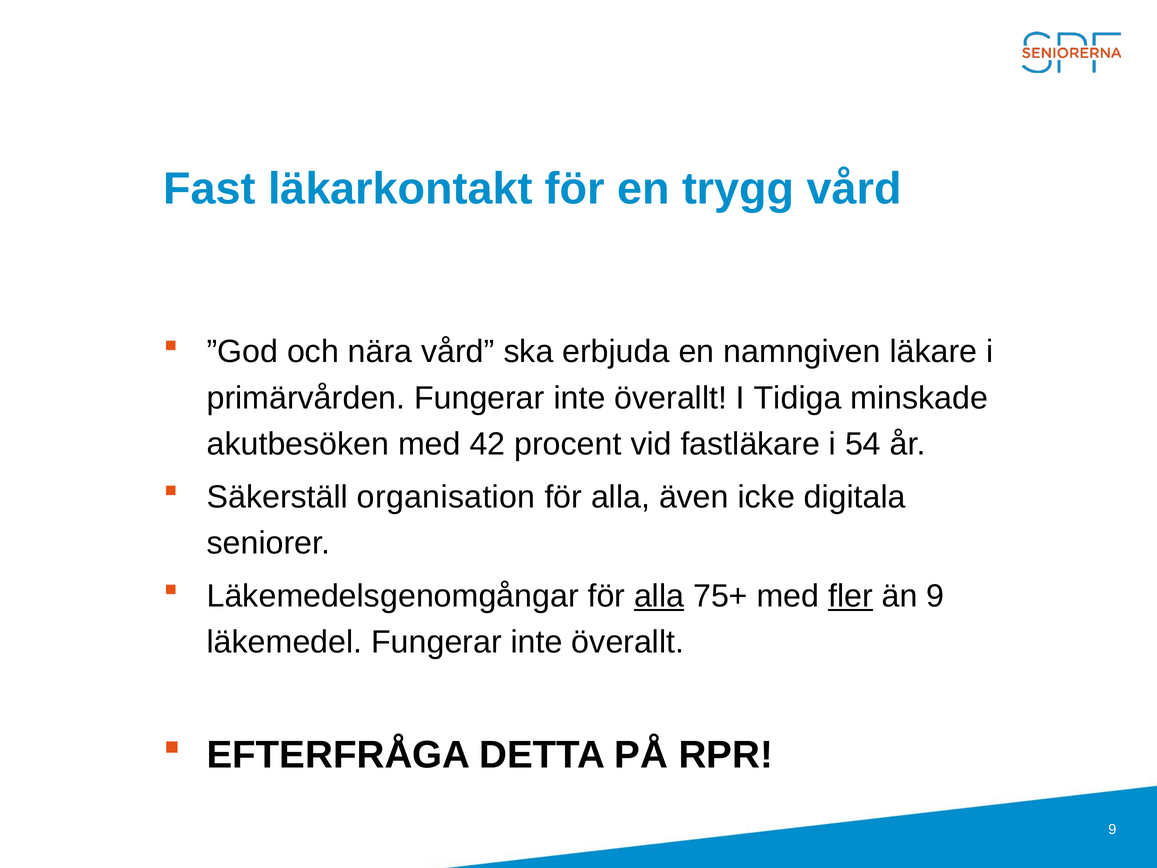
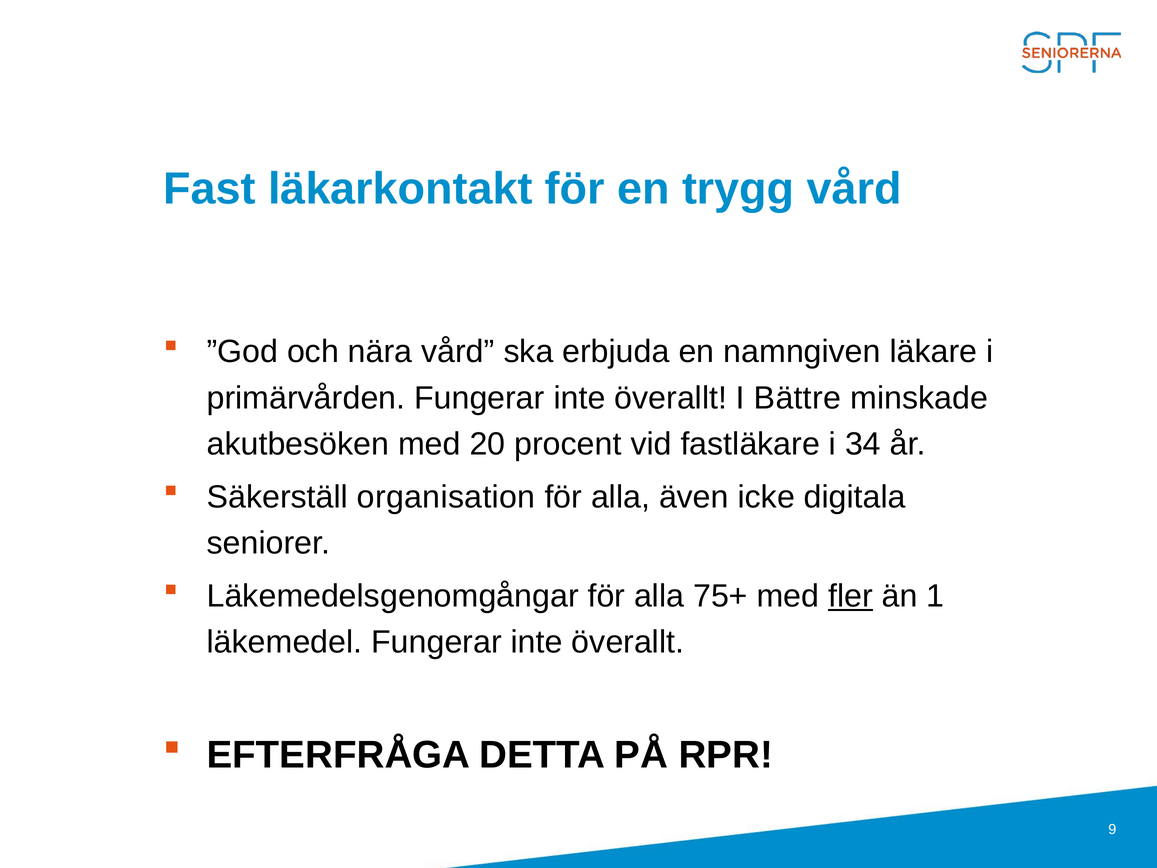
Tidiga: Tidiga -> Bättre (797, 398)
42: 42 -> 20 (487, 444)
54: 54 -> 34 (863, 444)
alla underline: present -> none (659, 596)
än 9: 9 -> 1 (935, 596)
